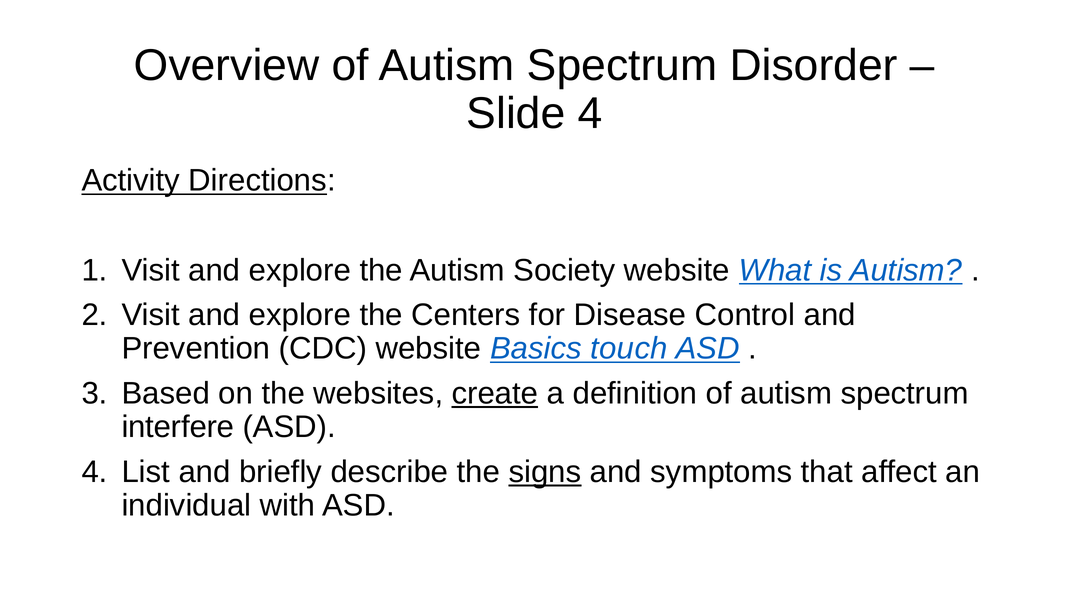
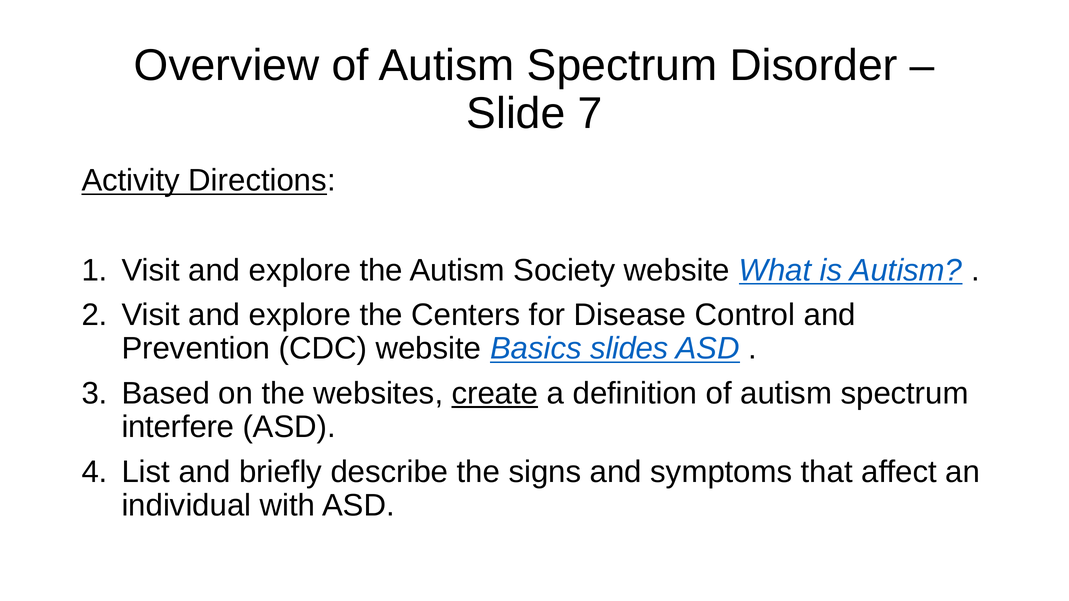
Slide 4: 4 -> 7 (590, 114)
touch: touch -> slides (629, 349)
signs underline: present -> none (545, 472)
